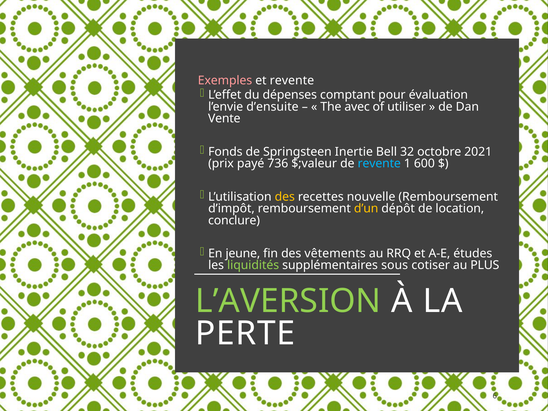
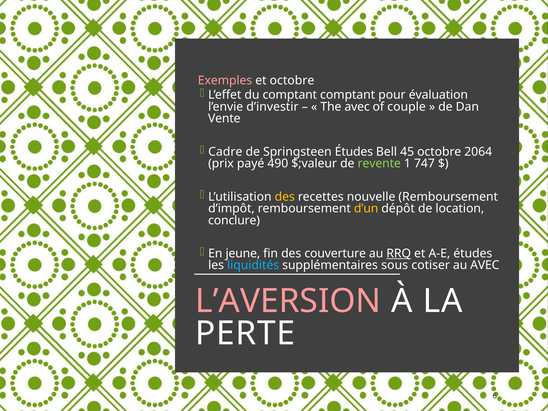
et revente: revente -> octobre (292, 80)
du dépenses: dépenses -> comptant (290, 95)
d’ensuite: d’ensuite -> d’investir (272, 107)
utiliser: utiliser -> couple (407, 107)
Fonds: Fonds -> Cadre (225, 152)
Springsteen Inertie: Inertie -> Études (354, 152)
32: 32 -> 45 (407, 152)
2021: 2021 -> 2064 (478, 152)
736: 736 -> 490 (278, 164)
revente colour: light blue -> light green (379, 164)
600: 600 -> 747 (424, 164)
vêtements: vêtements -> couverture (335, 253)
RRQ underline: none -> present (399, 253)
liquidités colour: light green -> light blue (253, 265)
au PLUS: PLUS -> AVEC (485, 265)
L’AVERSION colour: light green -> pink (288, 301)
